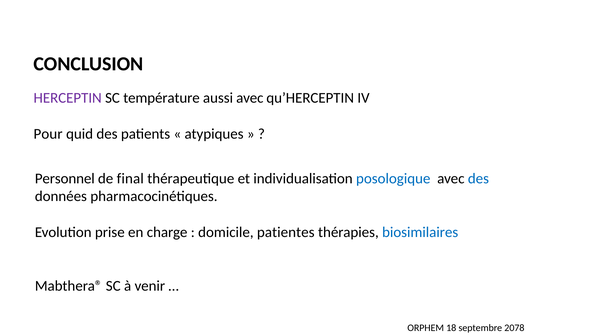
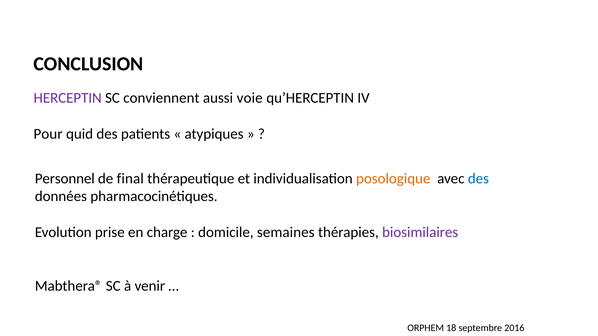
température: température -> conviennent (161, 98)
aussi avec: avec -> voie (250, 98)
posologique colour: blue -> orange (393, 179)
patientes: patientes -> semaines (286, 232)
biosimilaires colour: blue -> purple (420, 232)
2078: 2078 -> 2016 (514, 328)
